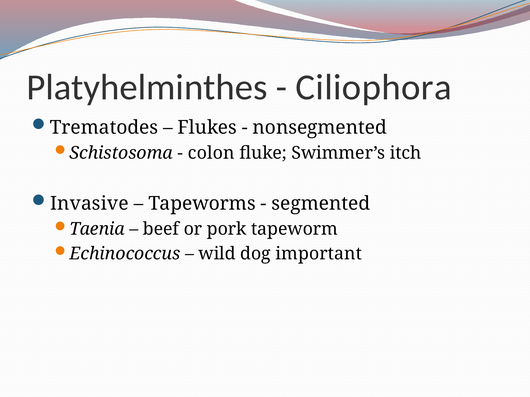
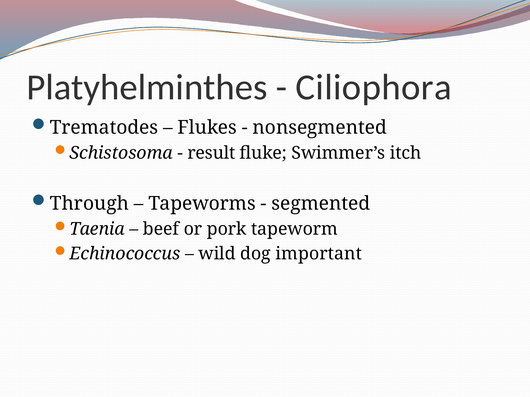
colon: colon -> result (211, 153)
Invasive: Invasive -> Through (89, 204)
